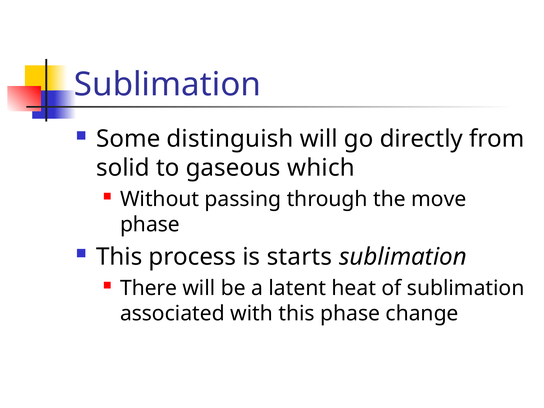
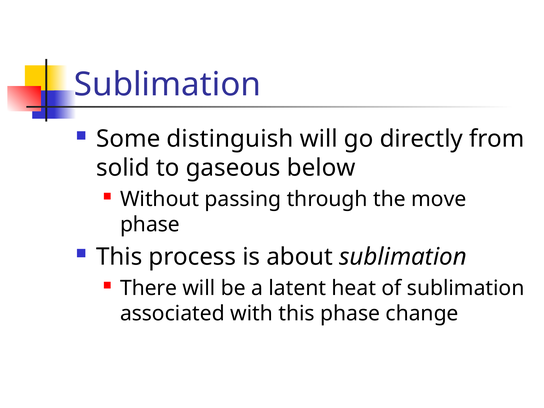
which: which -> below (321, 168)
starts: starts -> about (300, 257)
